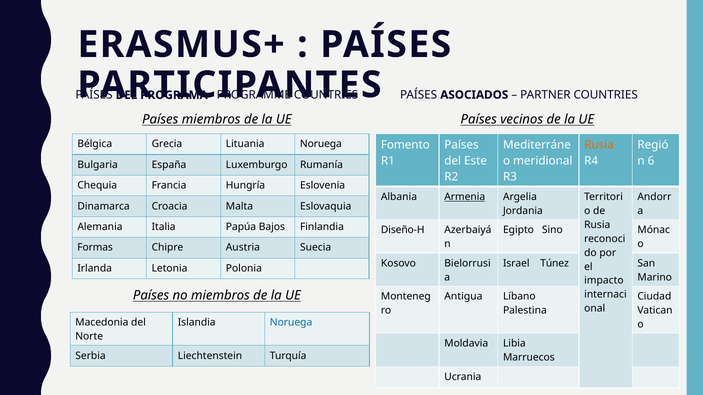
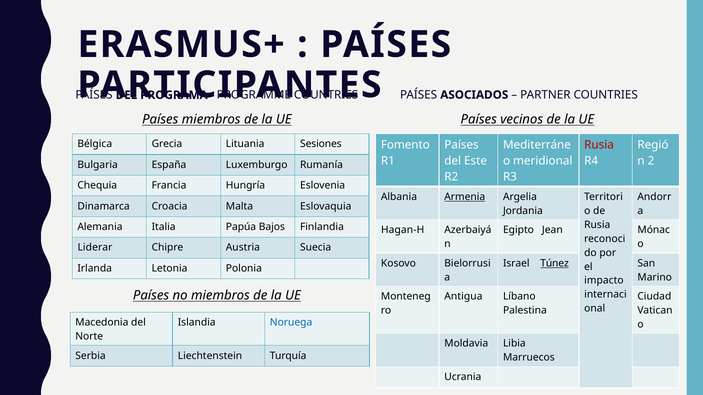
Lituania Noruega: Noruega -> Sesiones (321, 144)
Rusia colour: orange -> red (599, 145)
6: 6 -> 2 (651, 161)
Diseño-H: Diseño-H -> Hagan-H (403, 230)
Sino: Sino -> Jean (552, 230)
Formas: Formas -> Liderar (95, 248)
Túnez underline: none -> present (555, 264)
